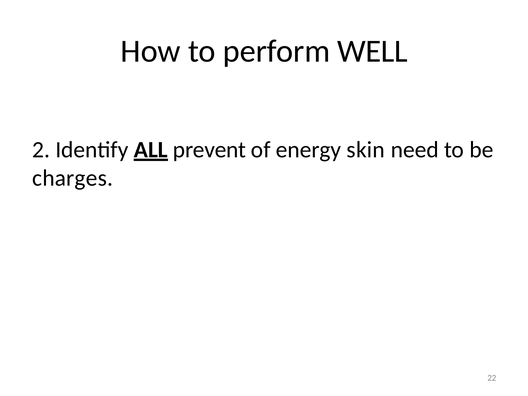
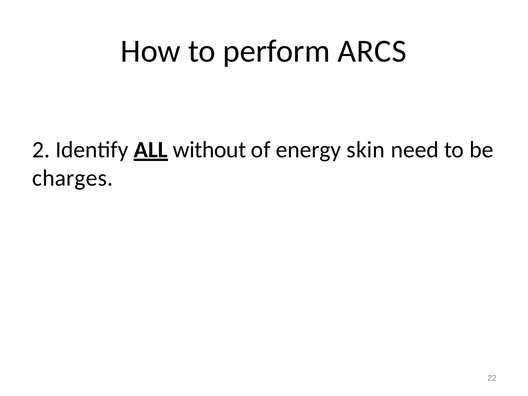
WELL: WELL -> ARCS (372, 51)
prevent: prevent -> without (210, 150)
